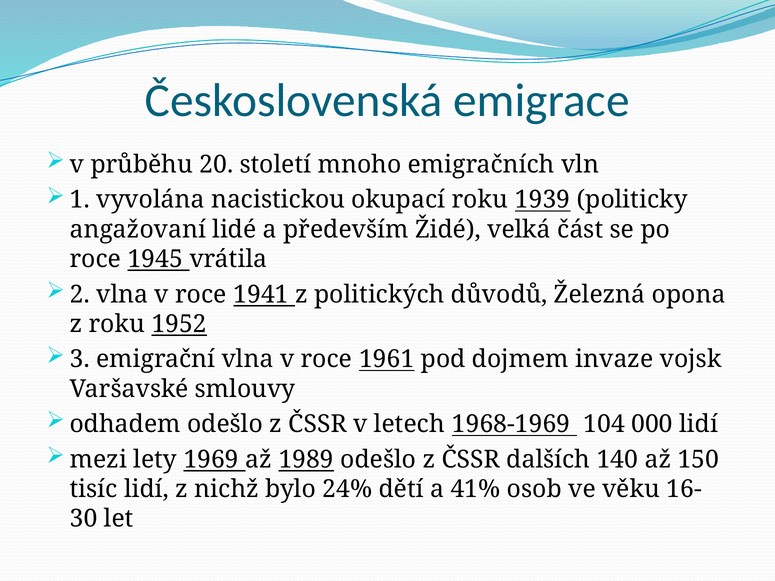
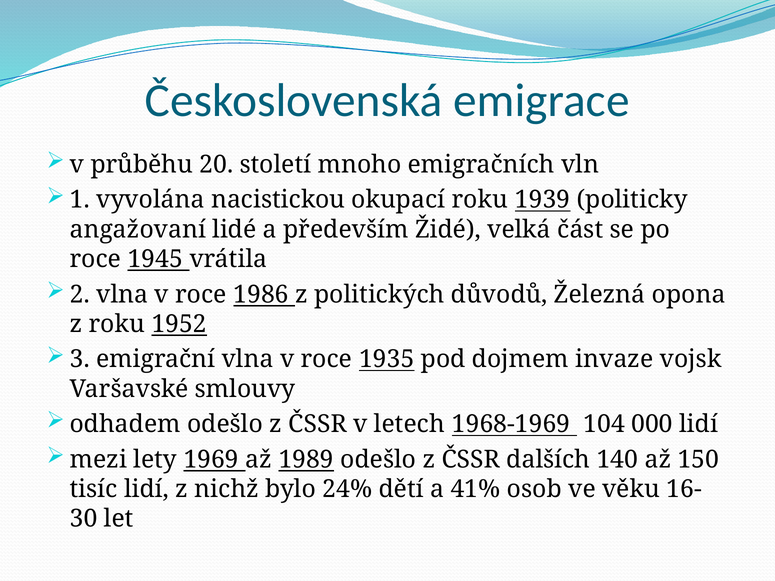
1941: 1941 -> 1986 (261, 294)
1961: 1961 -> 1935 (387, 359)
